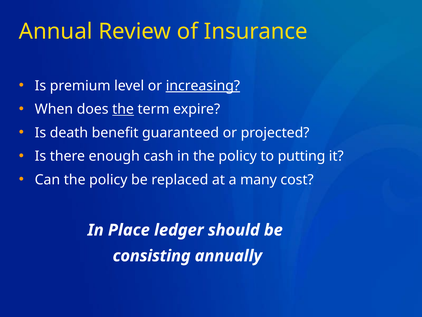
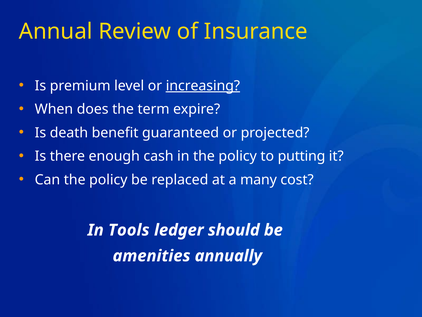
the underline: present -> none (123, 109)
Place: Place -> Tools (129, 230)
consisting: consisting -> amenities (152, 256)
